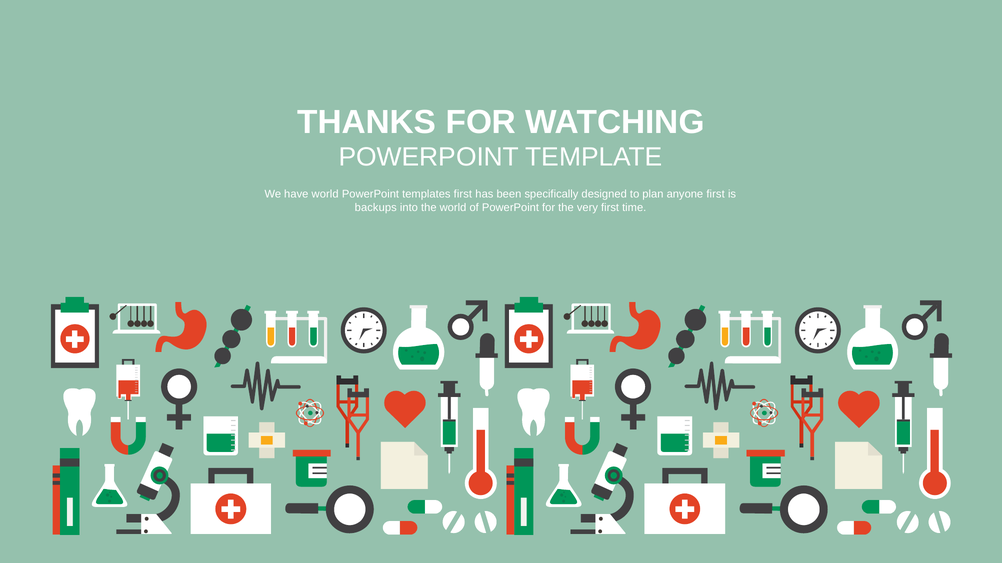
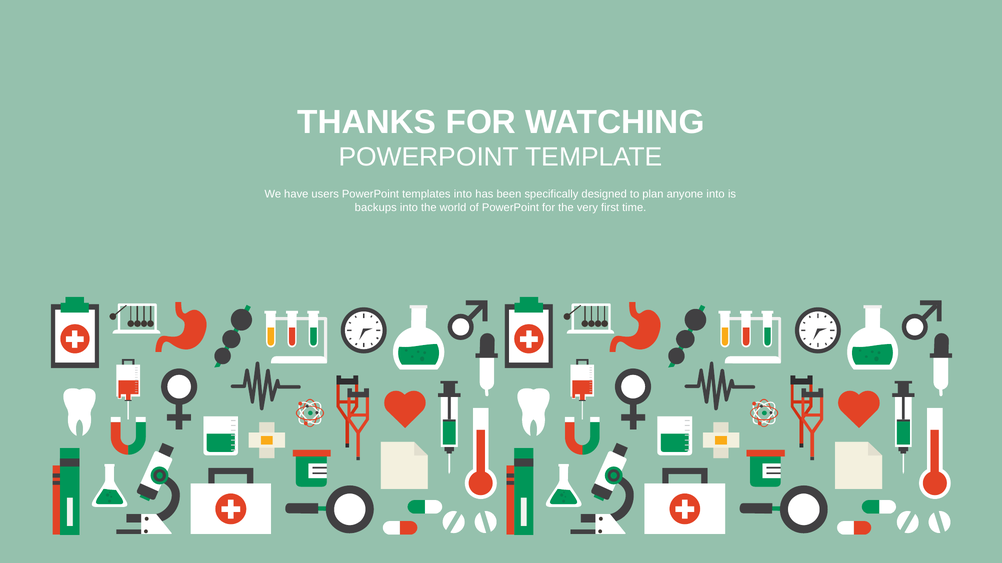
have world: world -> users (325, 194)
templates first: first -> into (463, 194)
anyone first: first -> into (716, 194)
